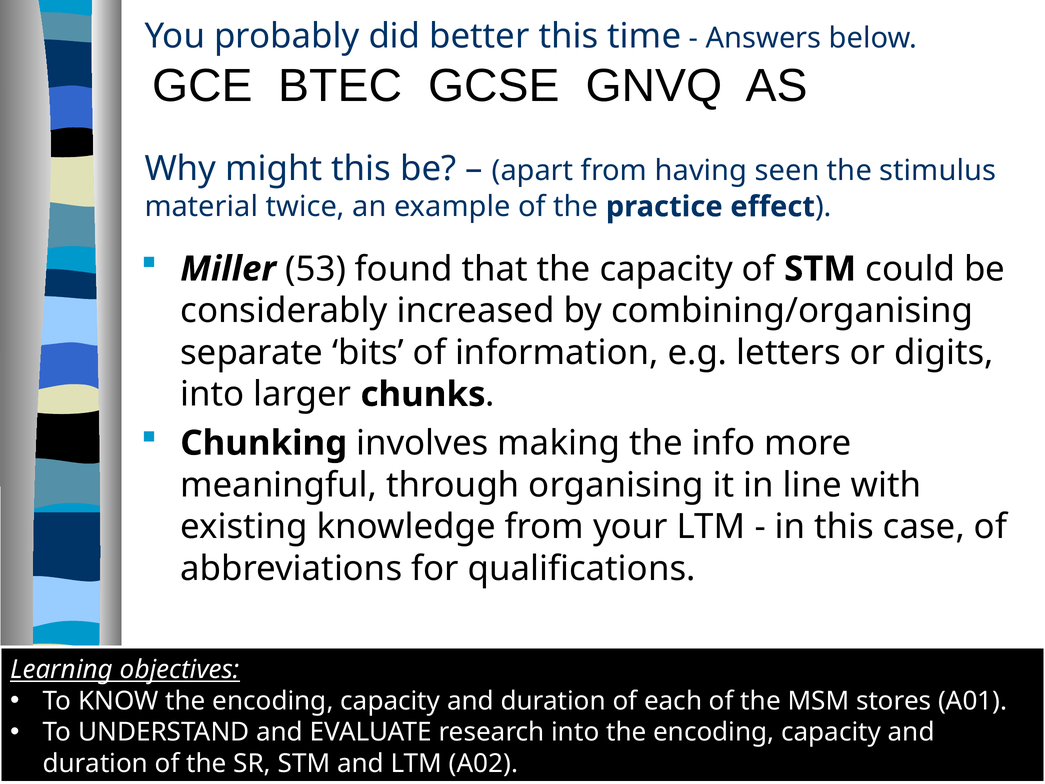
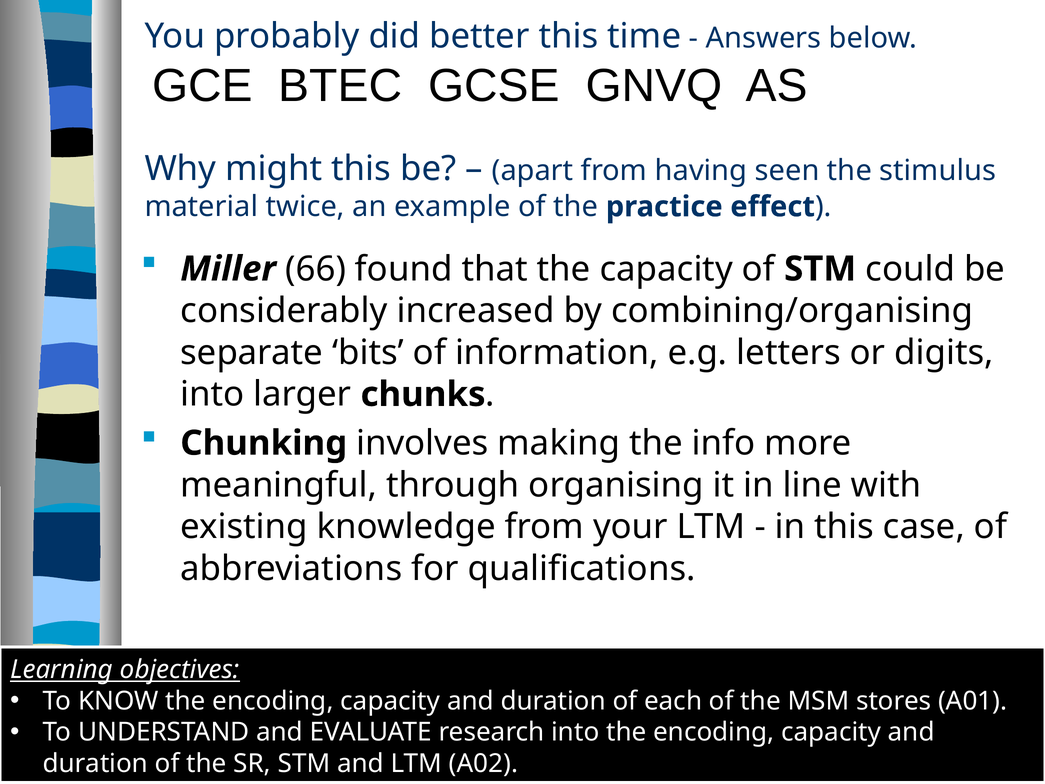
53: 53 -> 66 (316, 269)
